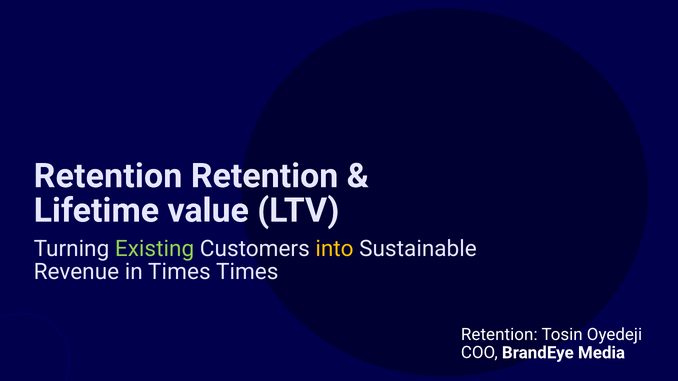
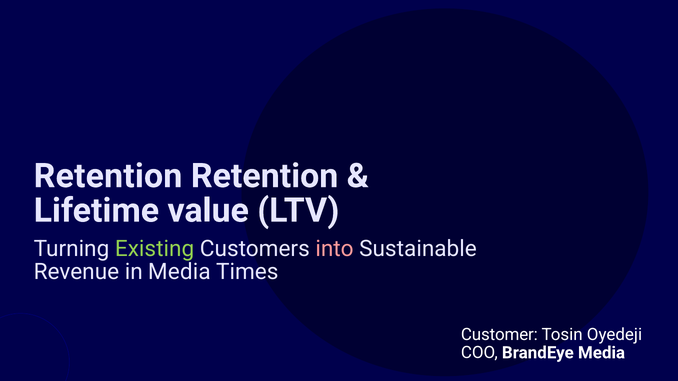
into colour: yellow -> pink (334, 249)
in Times: Times -> Media (179, 272)
Retention: Retention -> Customer (499, 335)
